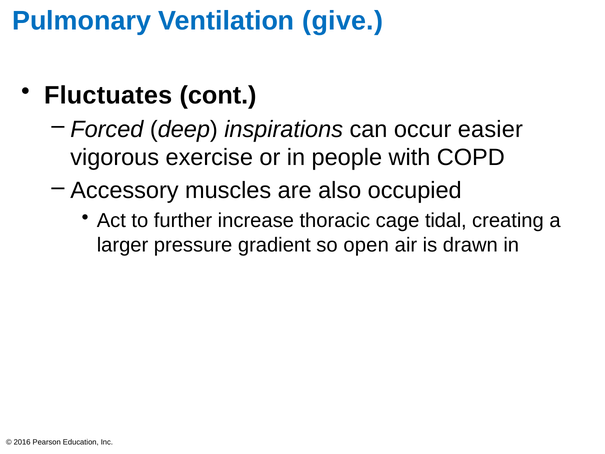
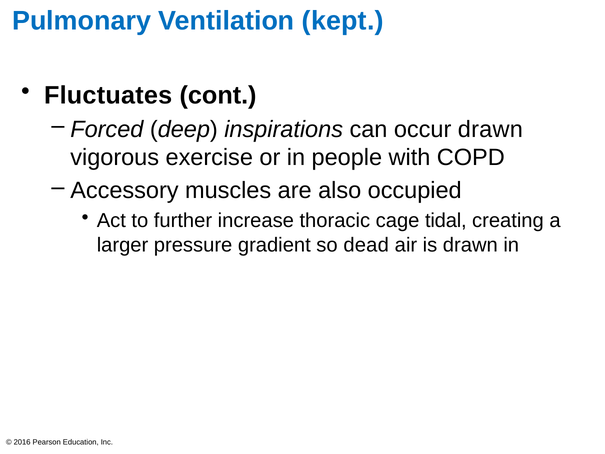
give: give -> kept (343, 21)
occur easier: easier -> drawn (490, 129)
open: open -> dead (366, 245)
